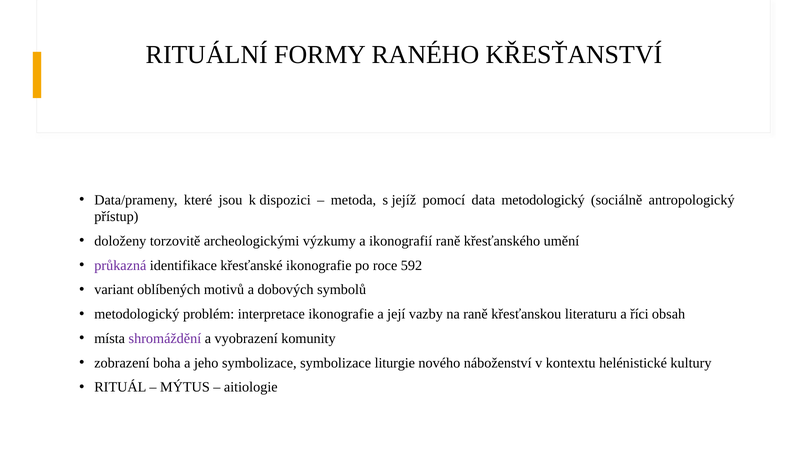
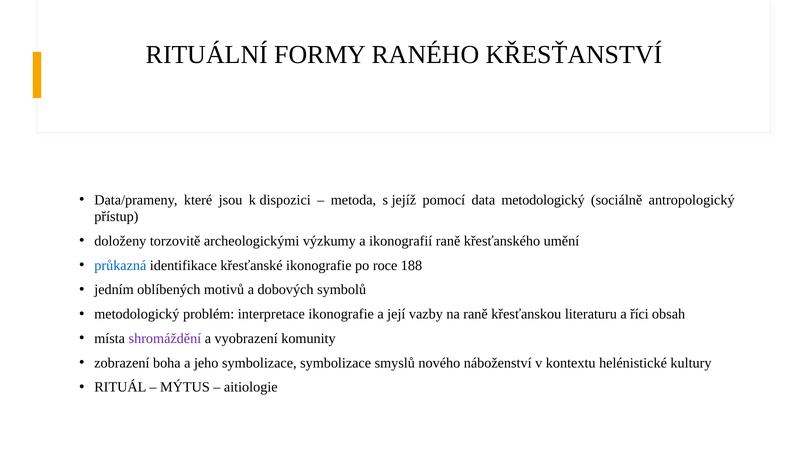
průkazná colour: purple -> blue (120, 265)
592: 592 -> 188 (411, 265)
variant: variant -> jedním (114, 289)
liturgie: liturgie -> smyslů (395, 363)
